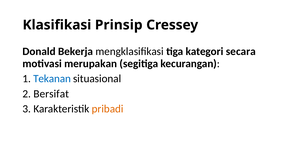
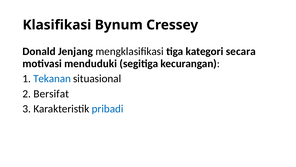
Prinsip: Prinsip -> Bynum (119, 25)
Bekerja: Bekerja -> Jenjang (76, 51)
merupakan: merupakan -> menduduki (91, 63)
pribadi colour: orange -> blue (108, 109)
